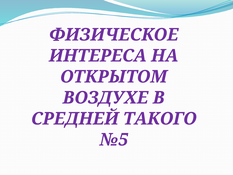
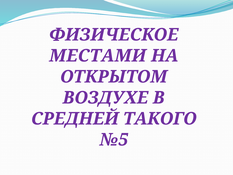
ИНТЕРЕСА: ИНТЕРЕСА -> МЕСТАМИ (98, 56)
